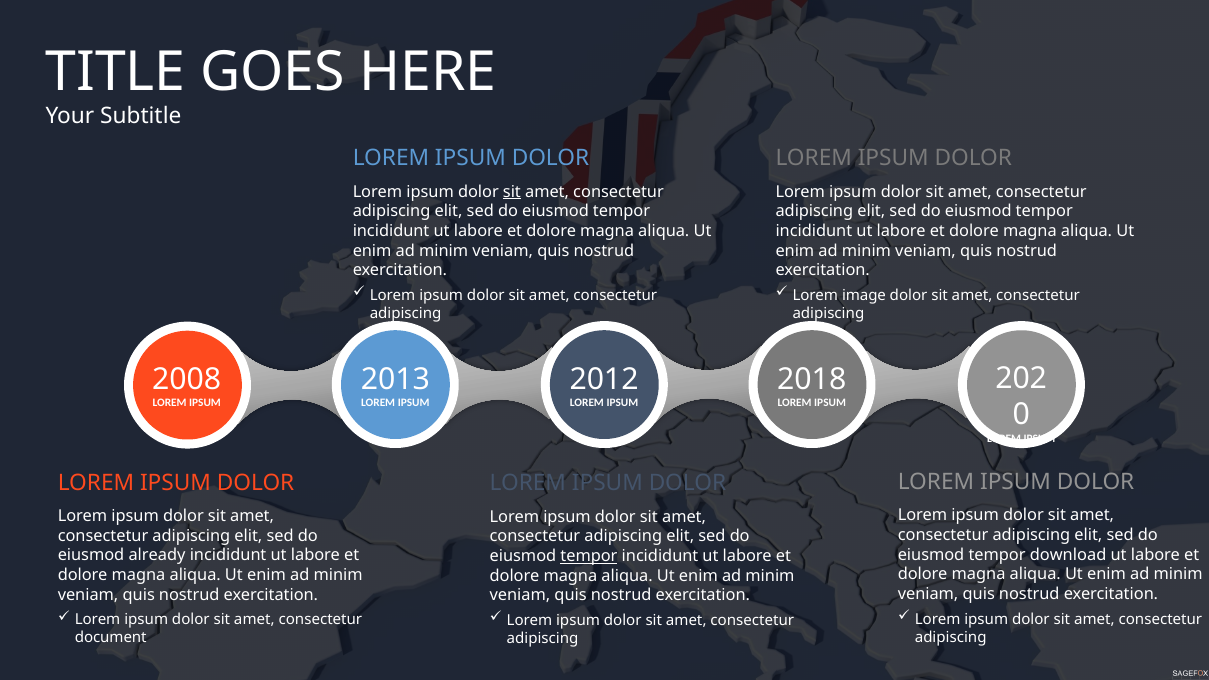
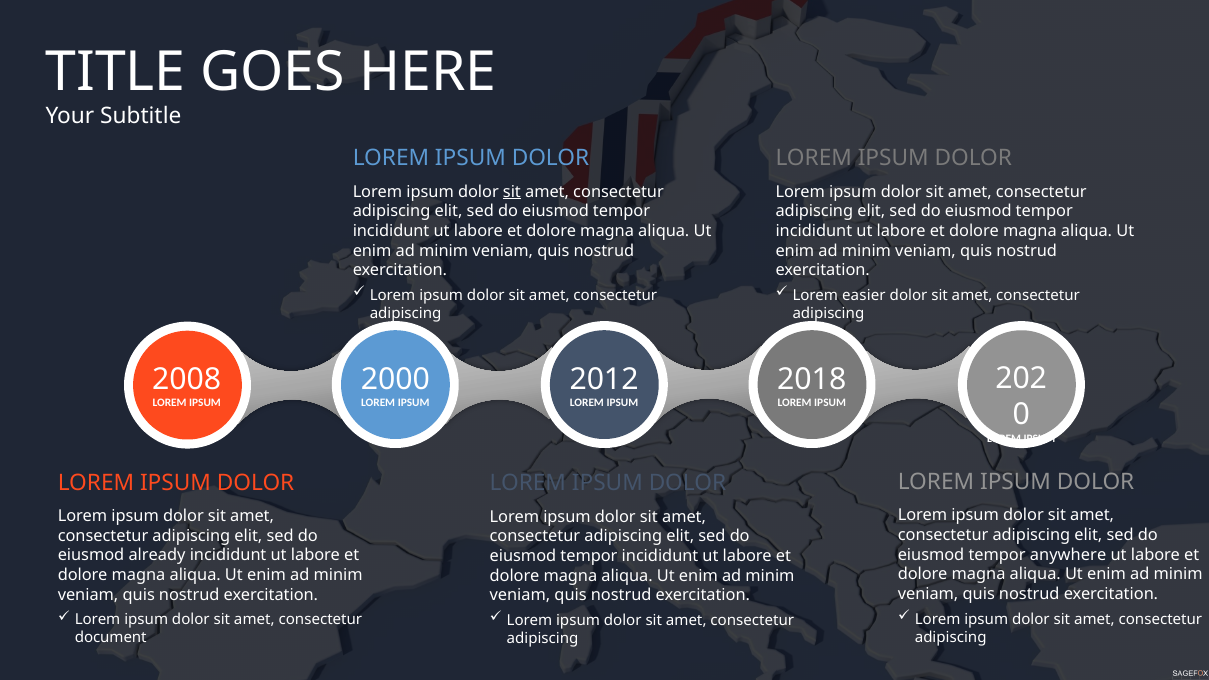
image: image -> easier (864, 295)
2013: 2013 -> 2000 (395, 379)
download: download -> anywhere (1068, 555)
tempor underline: present -> none (589, 556)
